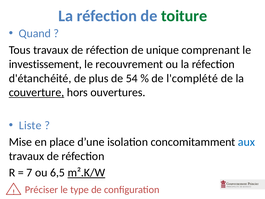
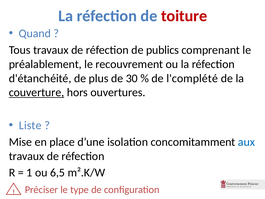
toiture colour: green -> red (184, 16)
unique: unique -> publics (163, 50)
investissement: investissement -> préalablement (45, 64)
54: 54 -> 30 (132, 78)
7: 7 -> 1 (29, 172)
m².K/W underline: present -> none (86, 172)
